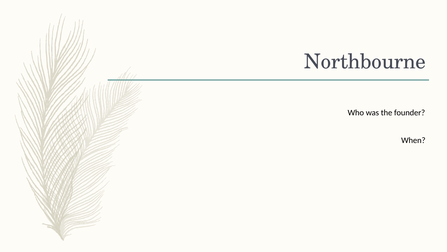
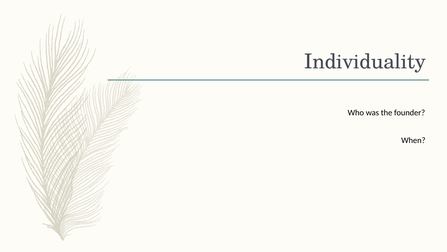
Northbourne: Northbourne -> Individuality (365, 62)
